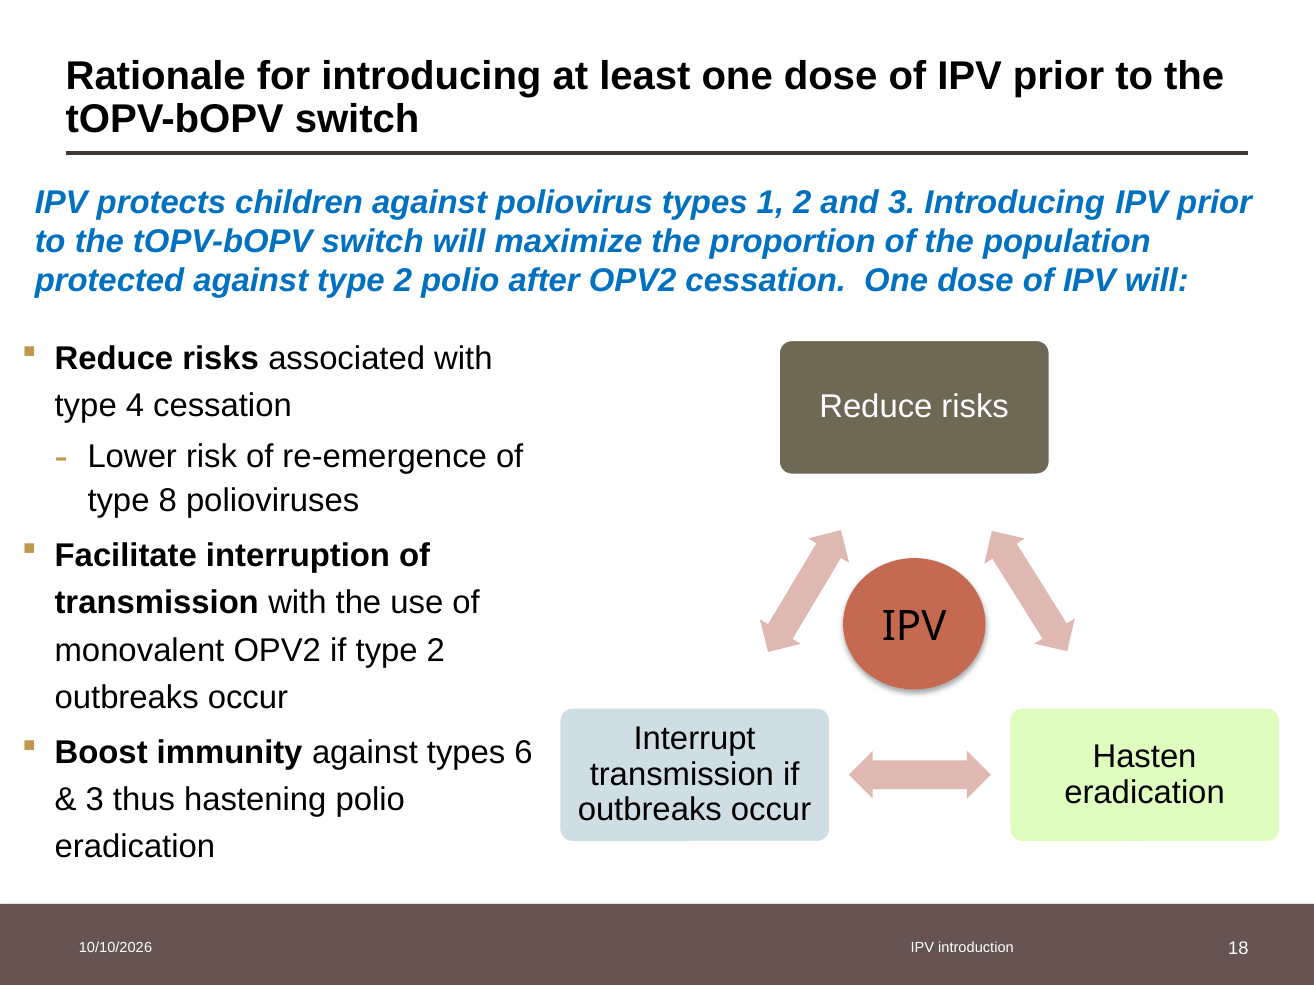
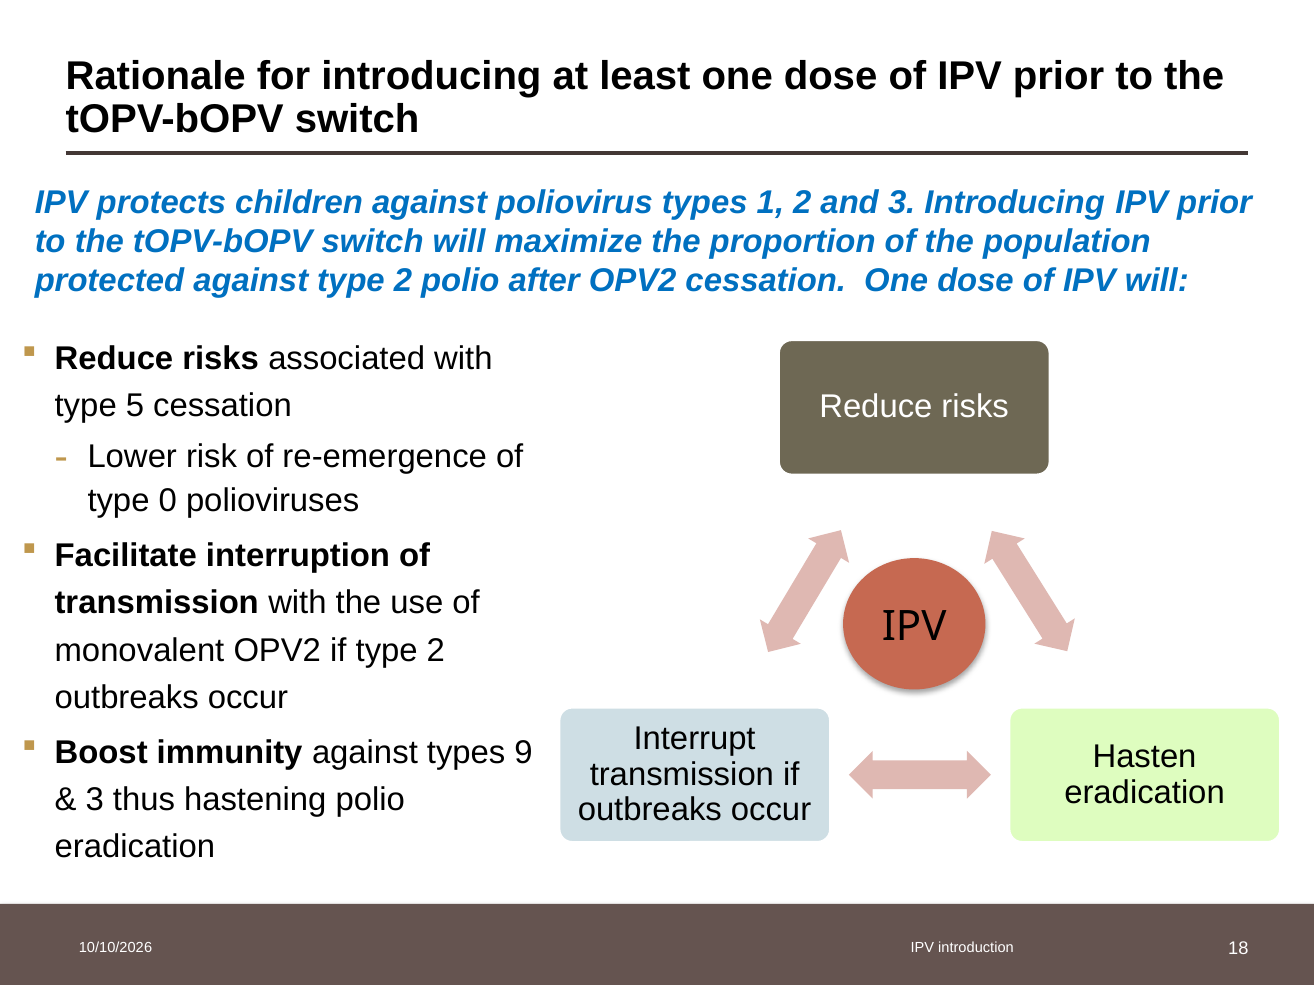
4: 4 -> 5 (135, 406)
8: 8 -> 0 (168, 501)
6: 6 -> 9 (524, 753)
